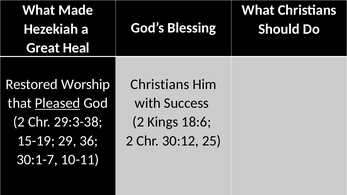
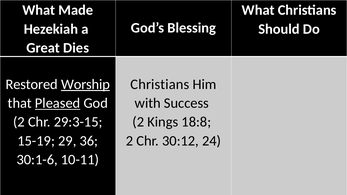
Heal: Heal -> Dies (76, 48)
Worship underline: none -> present (86, 84)
29:3-38: 29:3-38 -> 29:3-15 (78, 122)
18:6: 18:6 -> 18:8 (196, 122)
25: 25 -> 24 (212, 141)
30:1-7: 30:1-7 -> 30:1-6 (37, 160)
